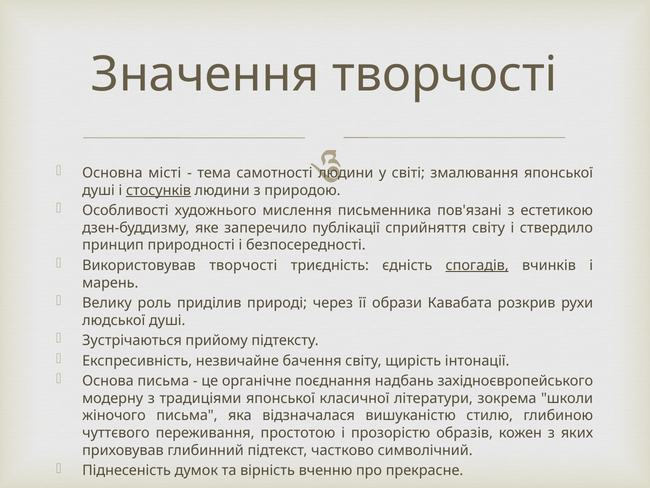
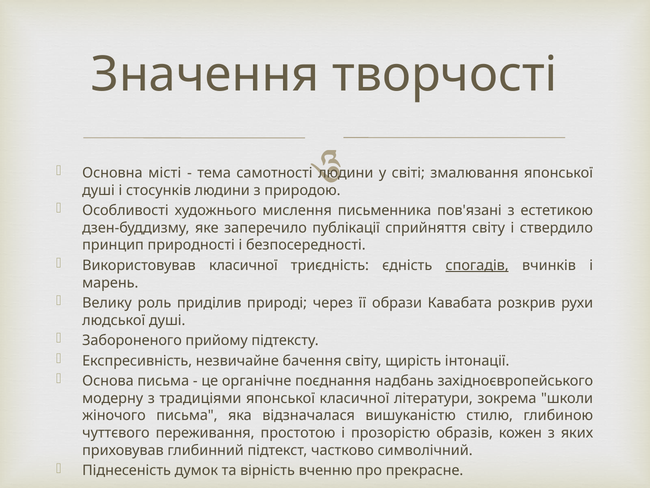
стосунків underline: present -> none (158, 190)
Використовував творчості: творчості -> класичної (243, 265)
Зустрічаються: Зустрічаються -> Забороненого (132, 340)
